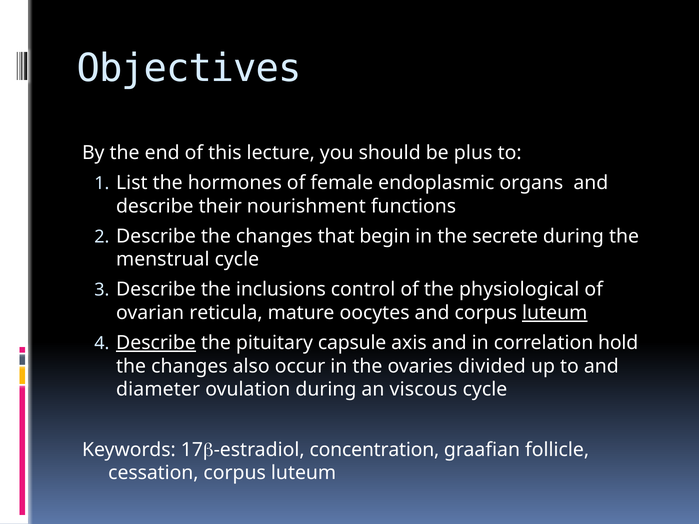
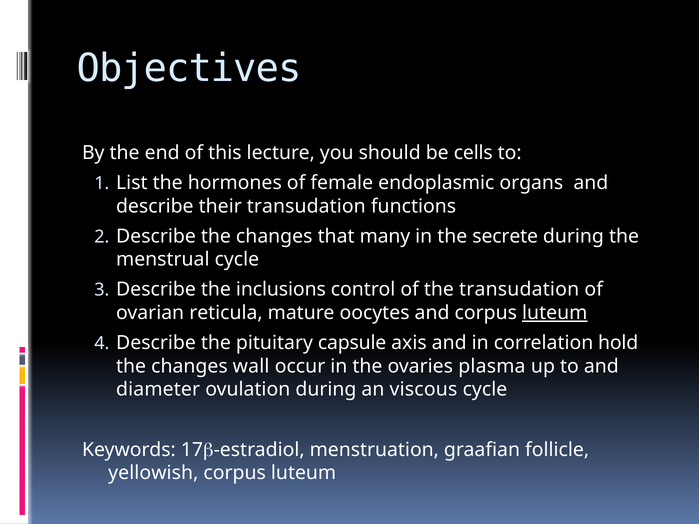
plus: plus -> cells (473, 153)
their nourishment: nourishment -> transudation (306, 206)
begin: begin -> many (385, 236)
the physiological: physiological -> transudation (519, 290)
Describe underline: present -> none (156, 343)
also: also -> wall (251, 366)
divided: divided -> plasma (492, 366)
concentration: concentration -> menstruation (374, 450)
cessation: cessation -> yellowish (153, 473)
